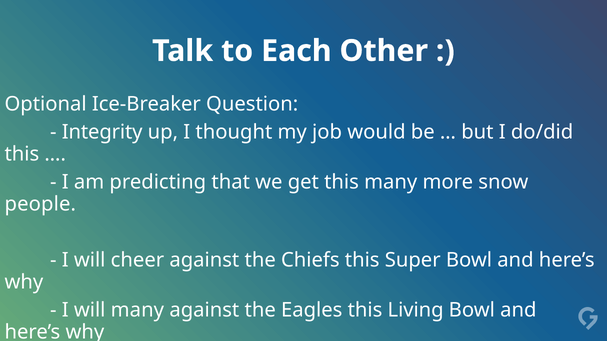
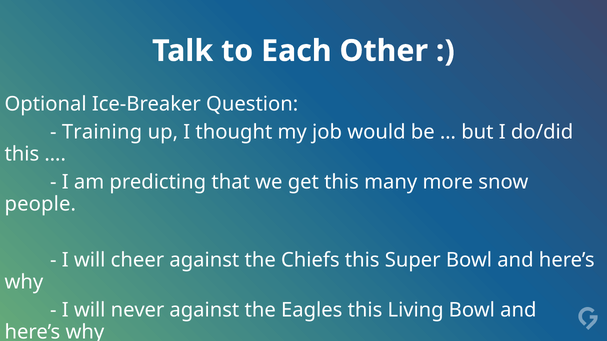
Integrity: Integrity -> Training (102, 132)
will many: many -> never (137, 311)
